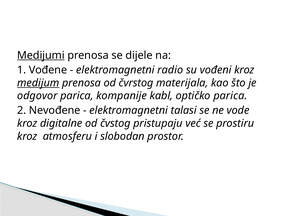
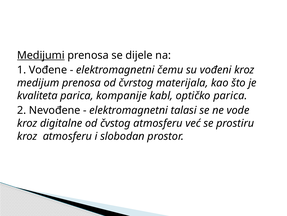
radio: radio -> čemu (170, 70)
medijum underline: present -> none (38, 83)
odgovor: odgovor -> kvaliteta (37, 95)
čvstog pristupaju: pristupaju -> atmosferu (158, 123)
